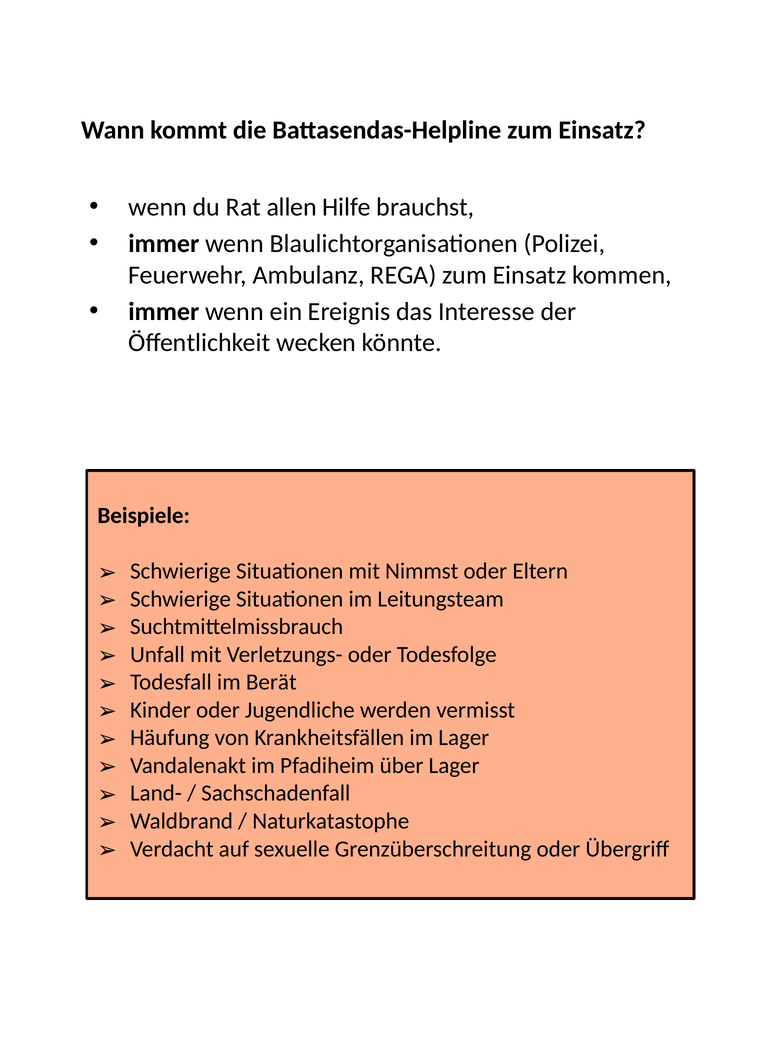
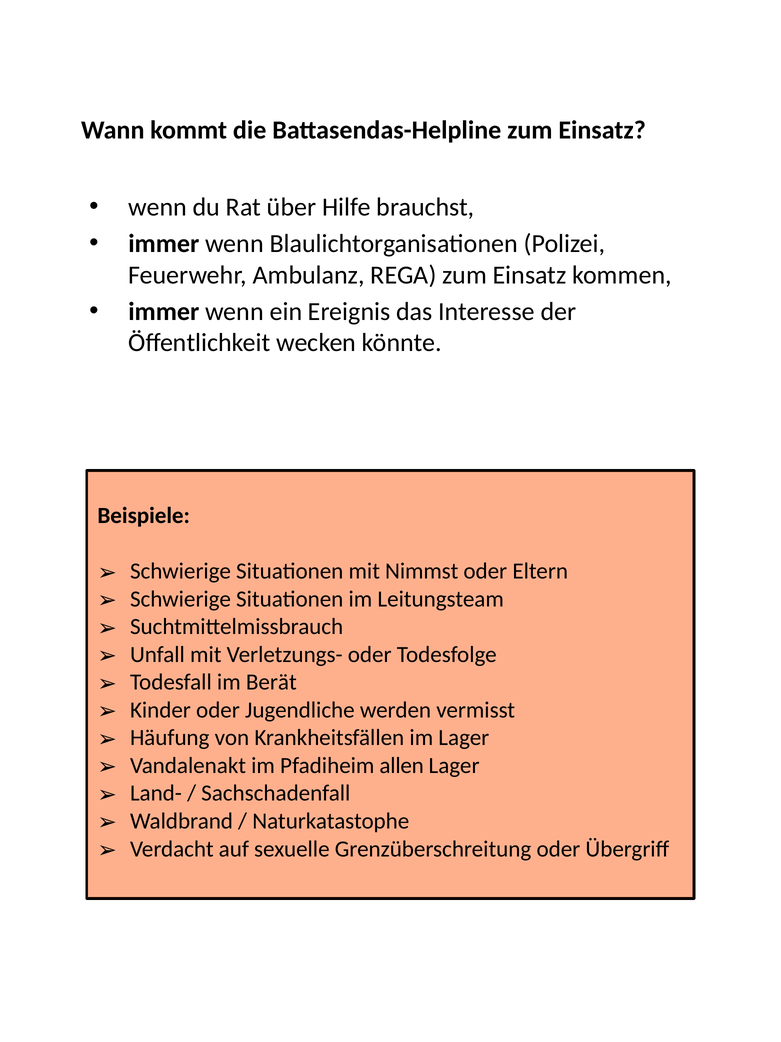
allen: allen -> über (292, 207)
über: über -> allen (402, 765)
